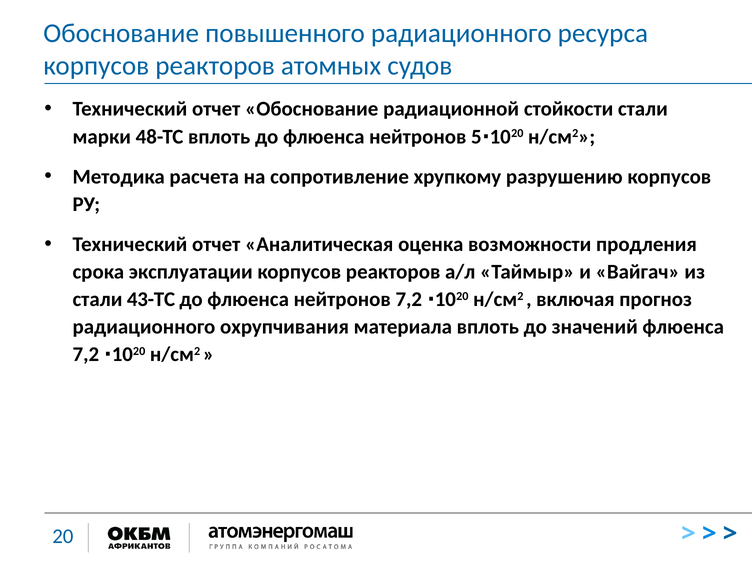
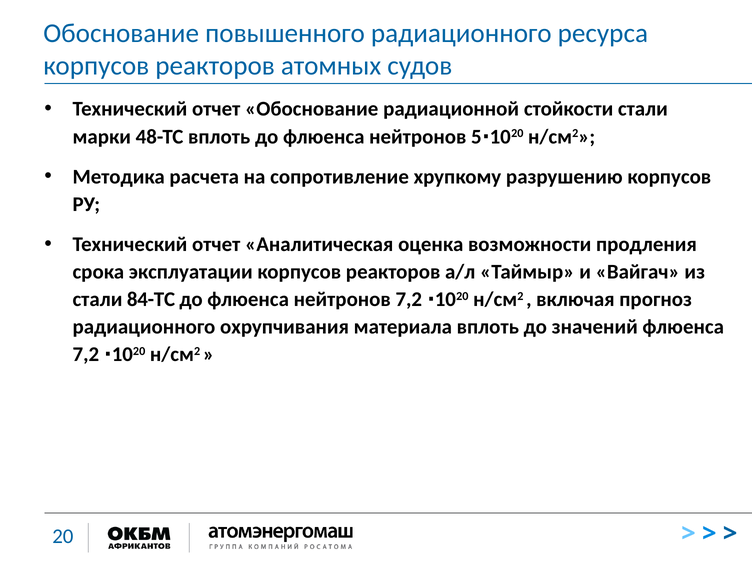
43-ТС: 43-ТС -> 84-ТС (151, 299)
